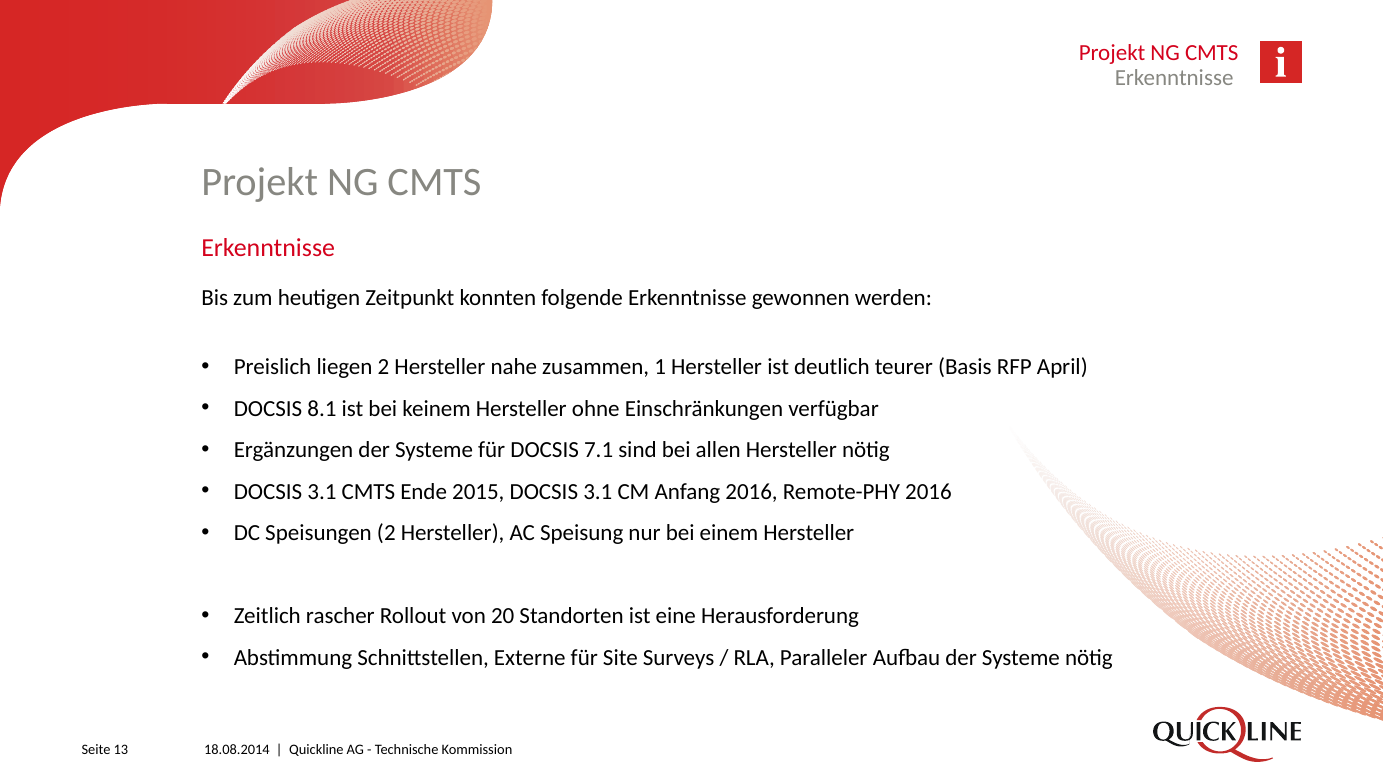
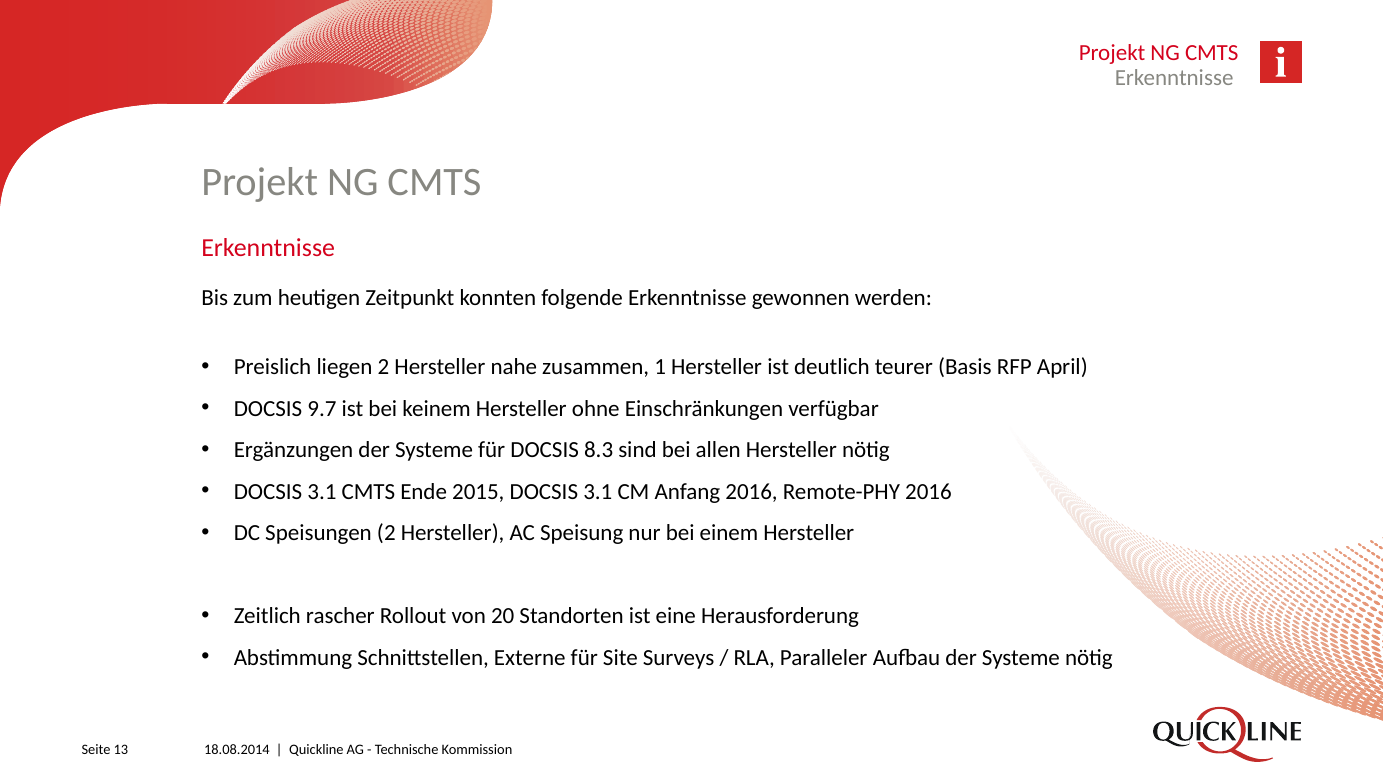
8.1: 8.1 -> 9.7 (322, 409)
7.1: 7.1 -> 8.3 (599, 450)
